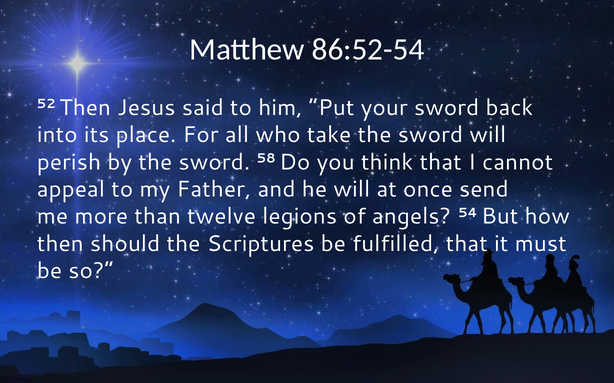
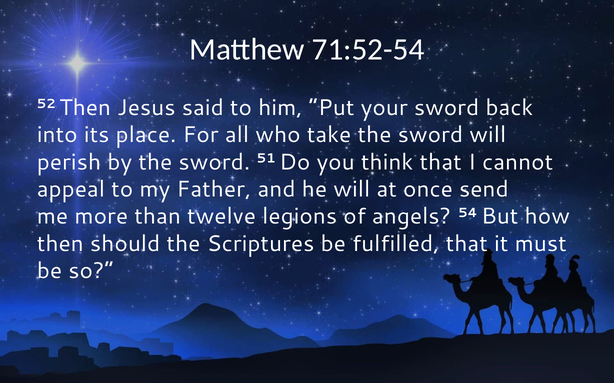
86:52-54: 86:52-54 -> 71:52-54 (368, 49)
58: 58 -> 51 (266, 159)
